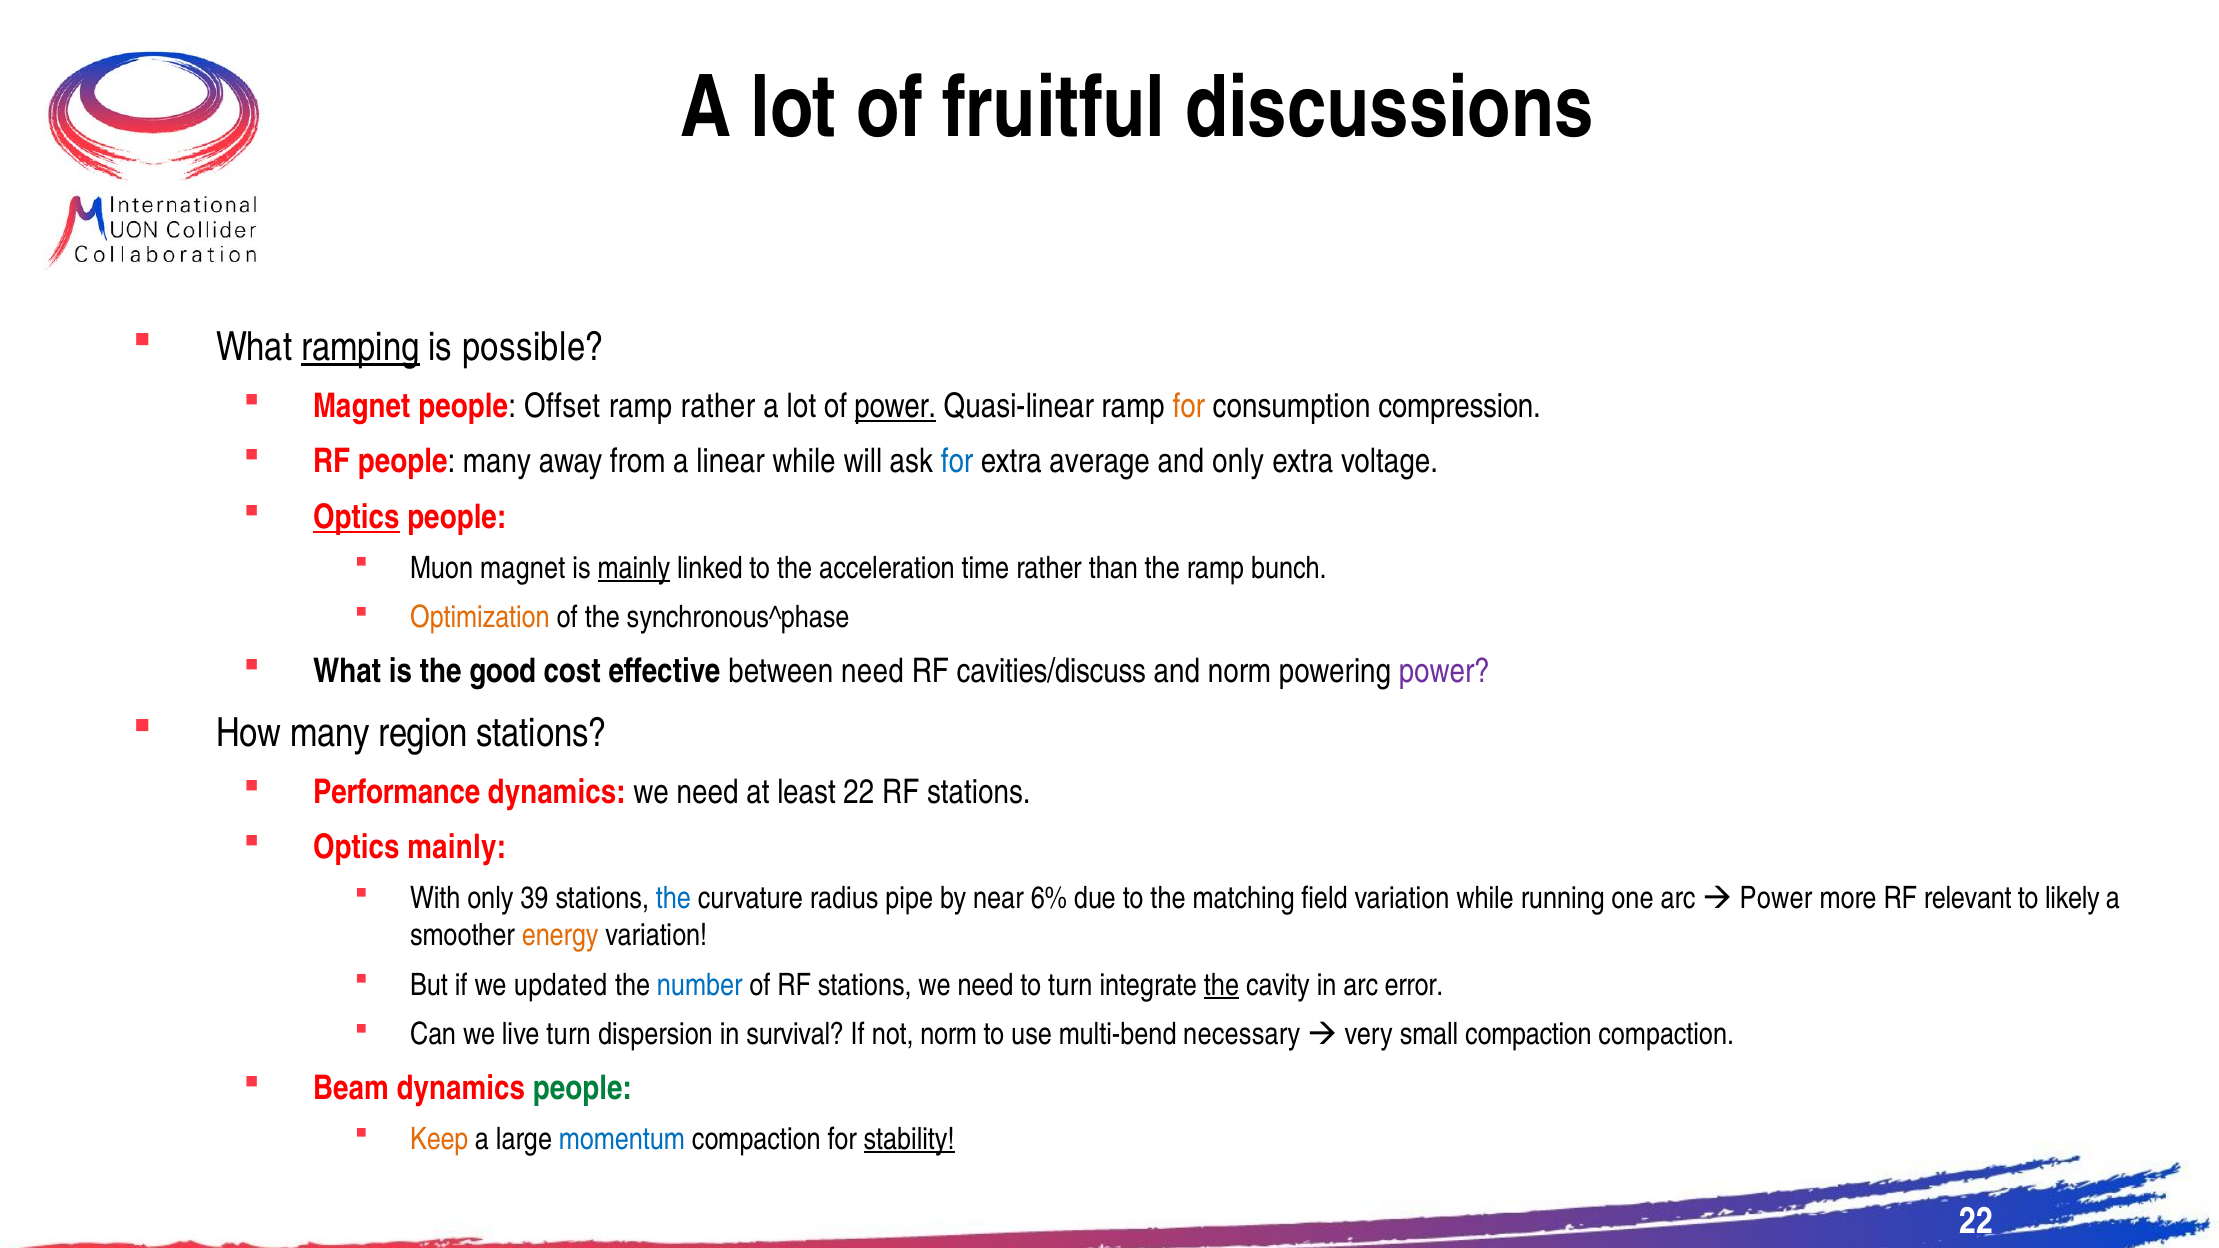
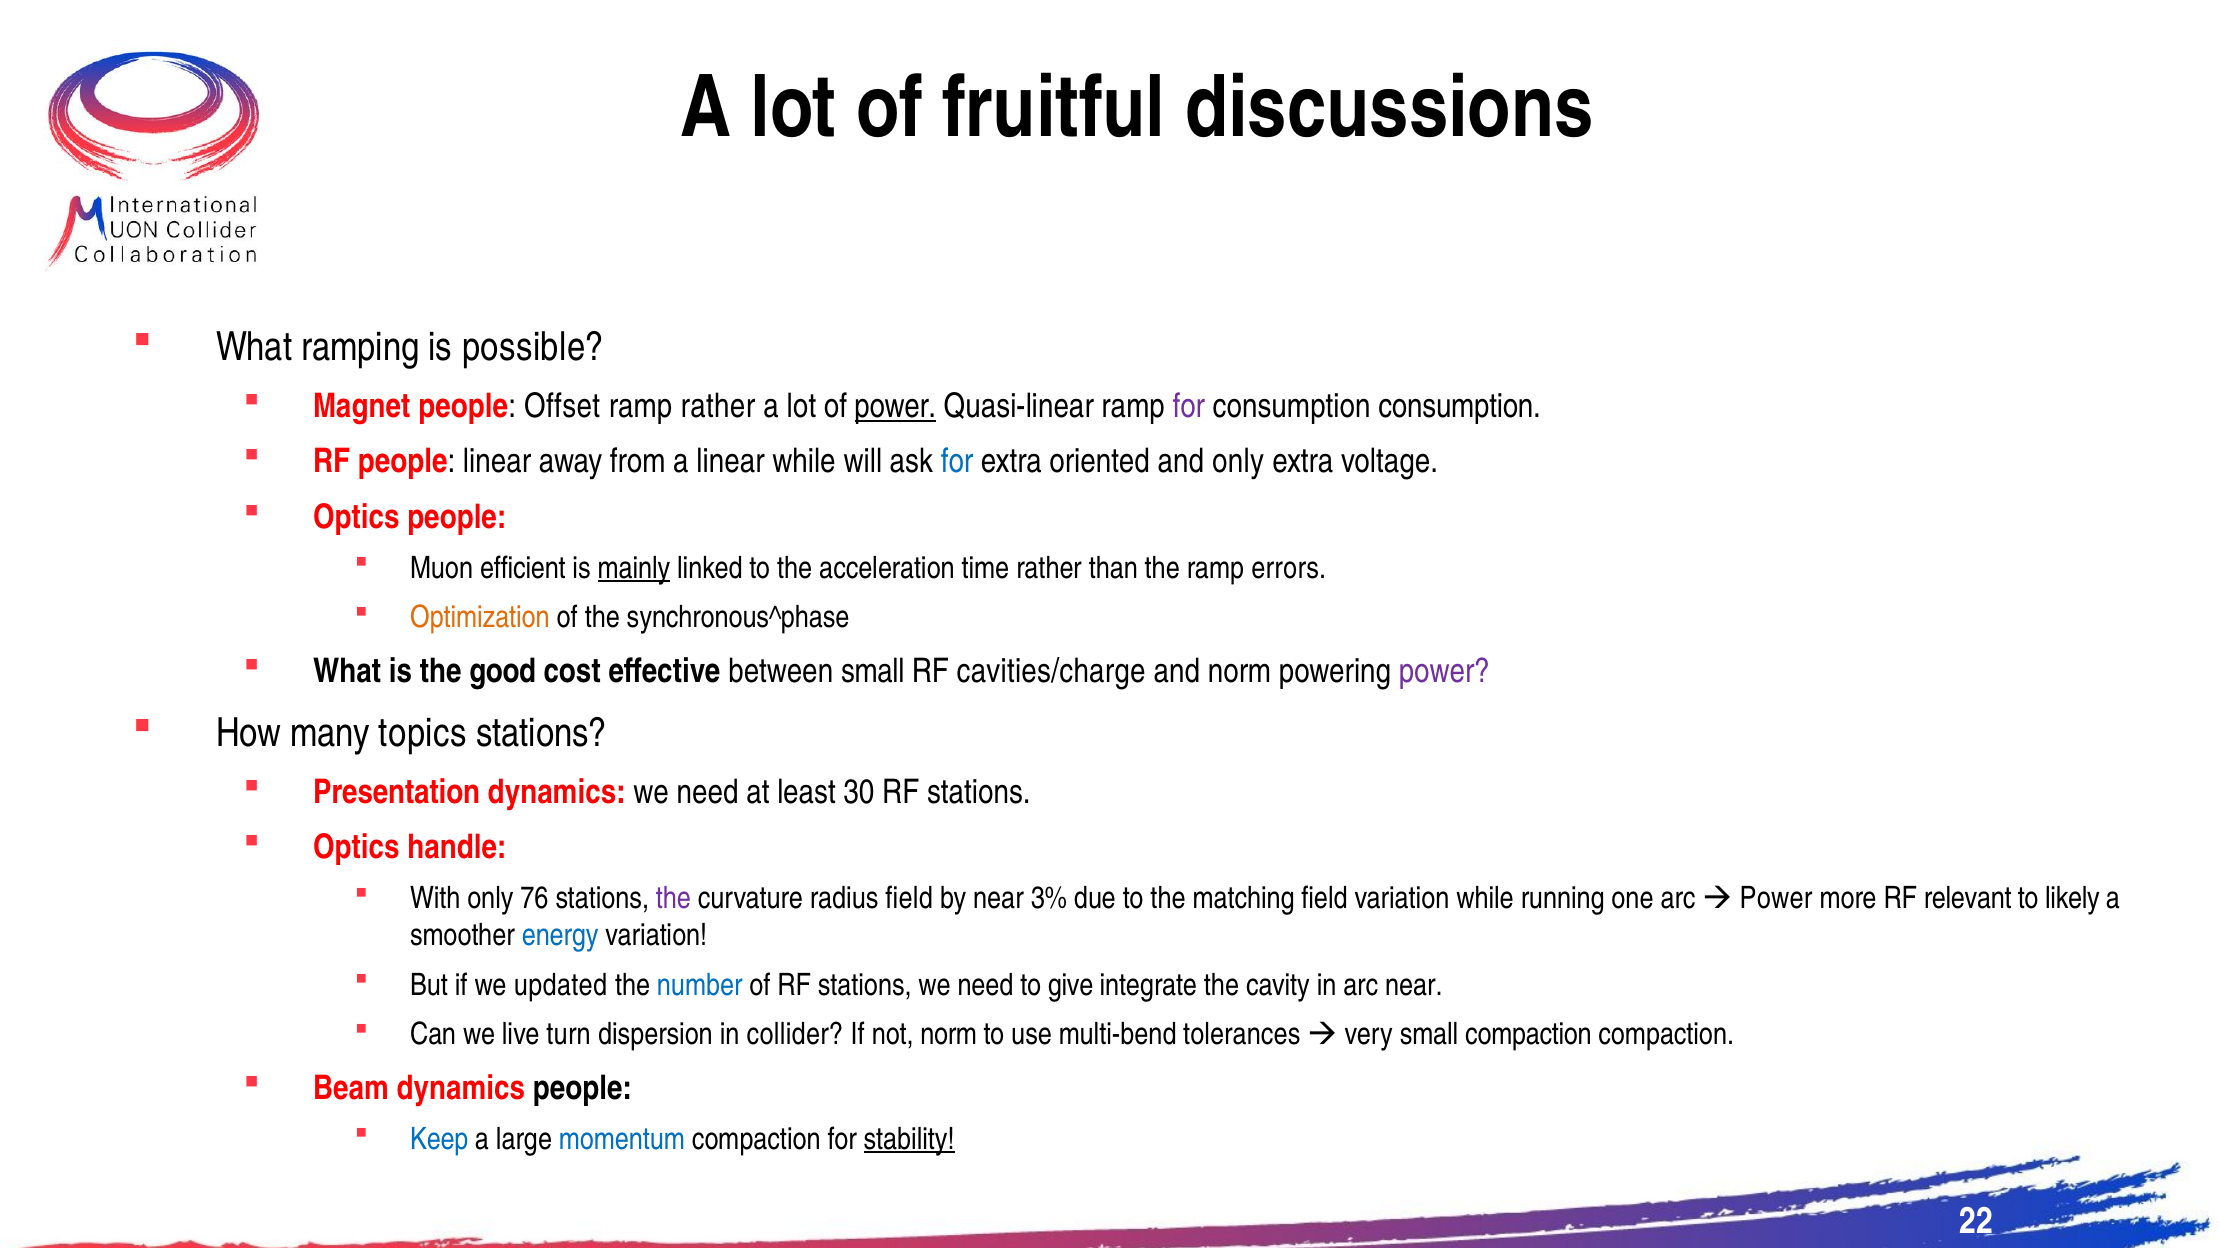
ramping underline: present -> none (361, 347)
for colour: orange -> purple (1189, 406)
consumption compression: compression -> consumption (1460, 406)
people many: many -> linear (497, 462)
average: average -> oriented (1100, 462)
Optics underline: present -> none (356, 517)
Muon magnet: magnet -> efficient (523, 568)
bunch: bunch -> errors (1289, 568)
between need: need -> small (873, 671)
cavities/discuss: cavities/discuss -> cavities/charge (1051, 671)
region: region -> topics (423, 734)
Performance: Performance -> Presentation (397, 792)
least 22: 22 -> 30 (859, 792)
Optics mainly: mainly -> handle (457, 848)
39: 39 -> 76 (534, 899)
the colour: blue -> purple (673, 899)
radius pipe: pipe -> field (909, 899)
6%: 6% -> 3% (1049, 899)
energy colour: orange -> blue (560, 936)
to turn: turn -> give (1071, 985)
the underline: present -> none (1222, 985)
arc error: error -> near (1414, 985)
survival: survival -> collider (795, 1035)
necessary: necessary -> tolerances (1242, 1035)
people colour: green -> black (582, 1088)
Keep colour: orange -> blue (439, 1139)
